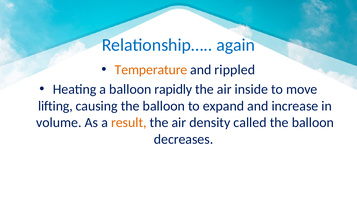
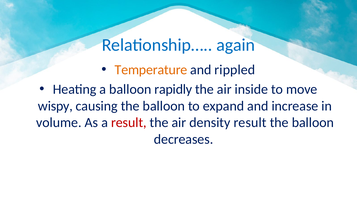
lifting: lifting -> wispy (55, 106)
result colour: orange -> red (129, 123)
density called: called -> result (250, 123)
